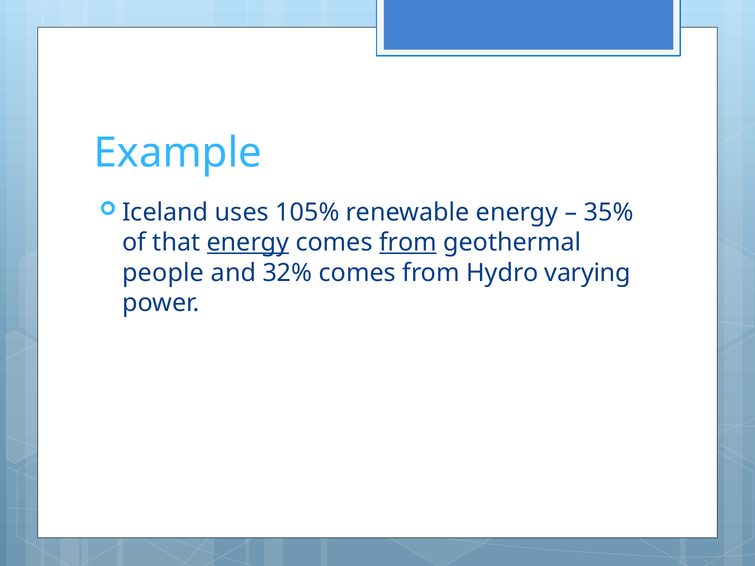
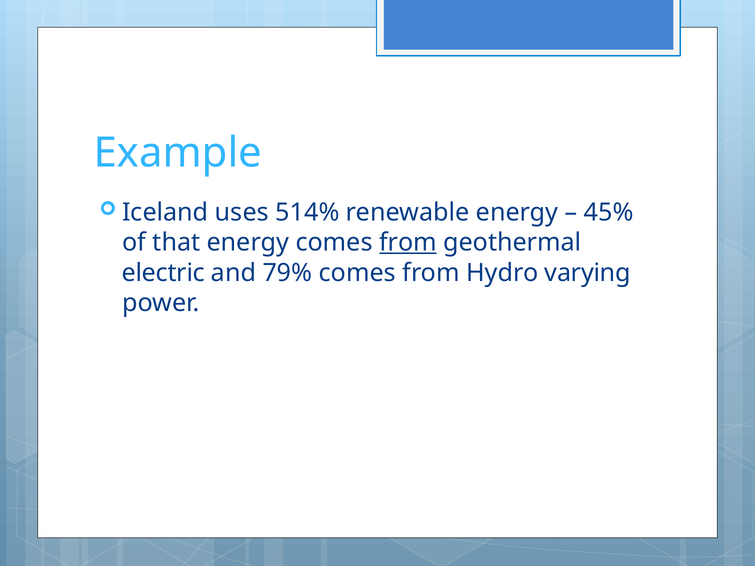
105%: 105% -> 514% (307, 213)
35%: 35% -> 45% (609, 213)
energy underline: present -> none (248, 243)
people: people -> electric (163, 273)
32%: 32% -> 79% (287, 273)
